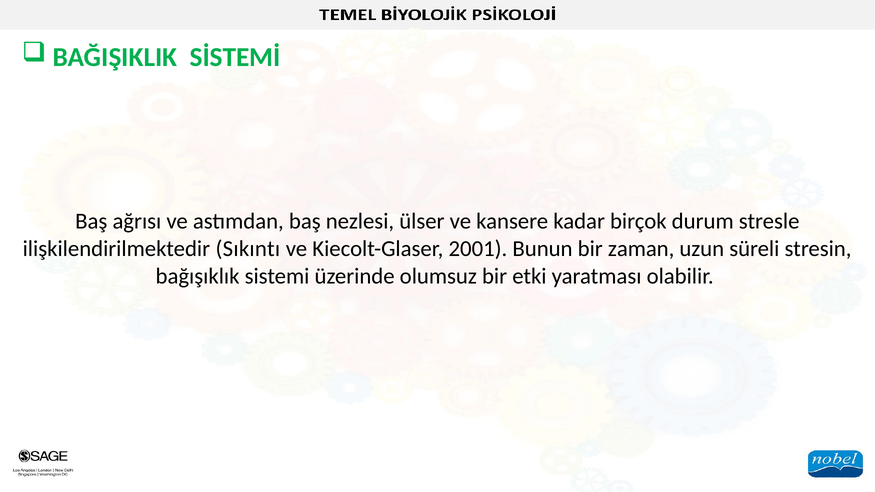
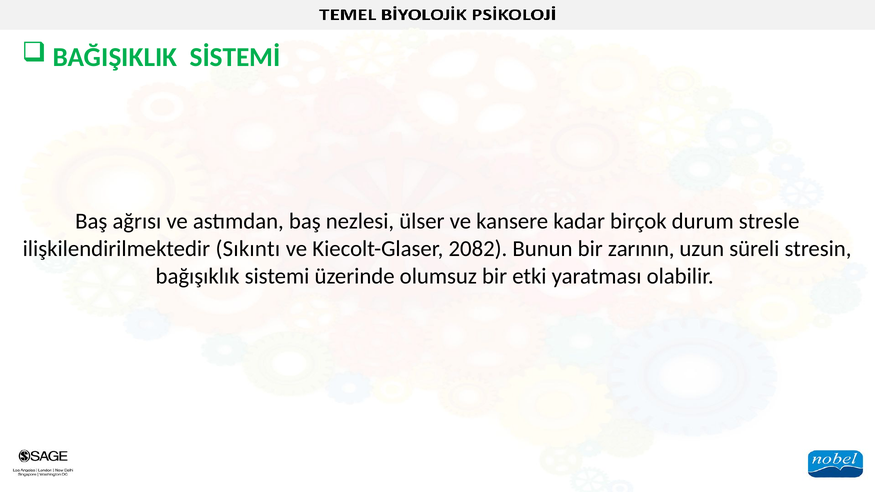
2001: 2001 -> 2082 (478, 249)
zaman: zaman -> zarının (641, 249)
